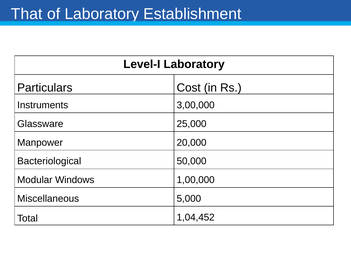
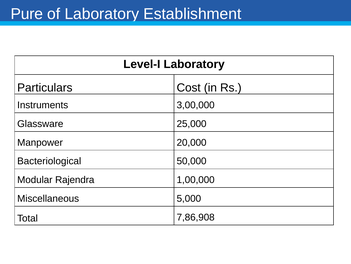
That: That -> Pure (27, 14)
Windows: Windows -> Rajendra (75, 179)
1,04,452: 1,04,452 -> 7,86,908 (196, 217)
